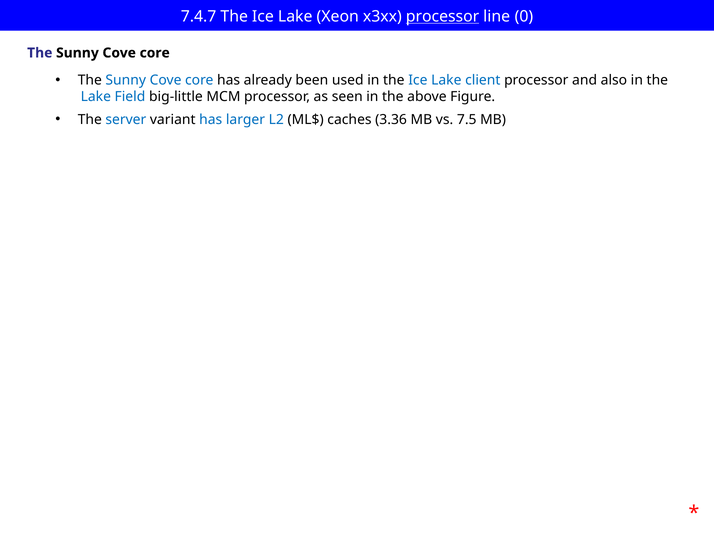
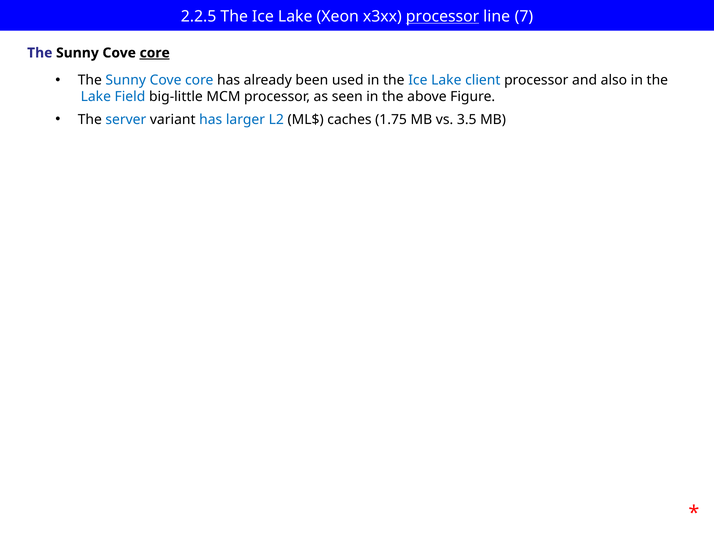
7.4.7: 7.4.7 -> 2.2.5 (199, 16)
0: 0 -> 7 (524, 16)
core underline: none -> present (155, 53)
3.36: 3.36 -> 1.75 (391, 120)
7.5: 7.5 -> 3.5 (467, 120)
